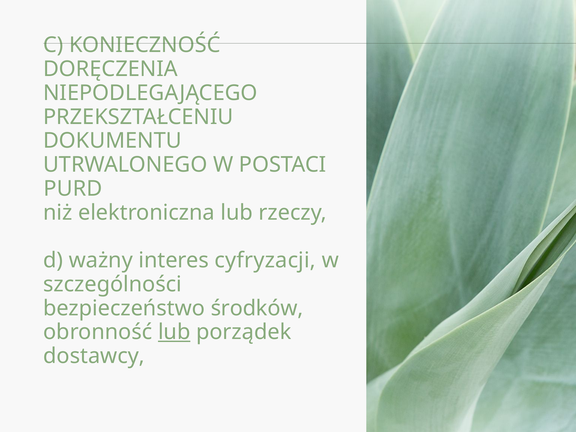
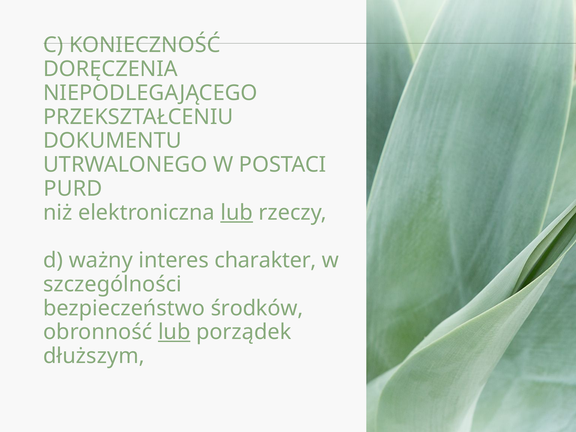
lub underline: none -> present (237, 213)
cyfryzacji: cyfryzacji -> charakter (265, 260)
dostawcy: dostawcy -> dłuższym (94, 356)
